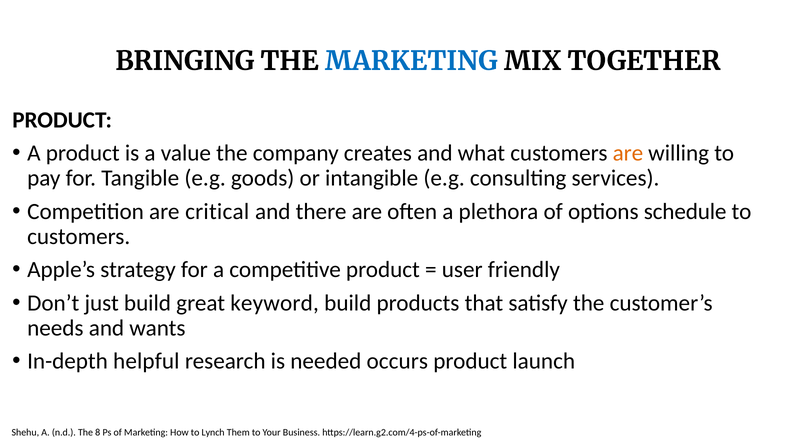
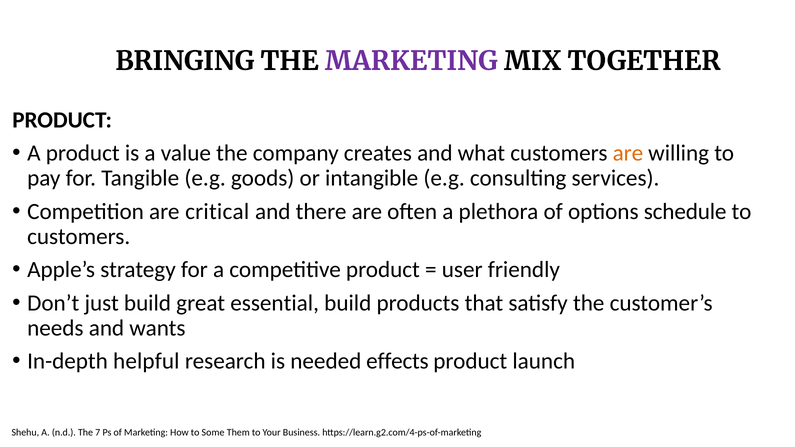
MARKETING colour: blue -> purple (411, 61)
keyword: keyword -> essential (275, 303)
occurs: occurs -> effects (397, 361)
8: 8 -> 7 (98, 433)
Lynch: Lynch -> Some (213, 433)
